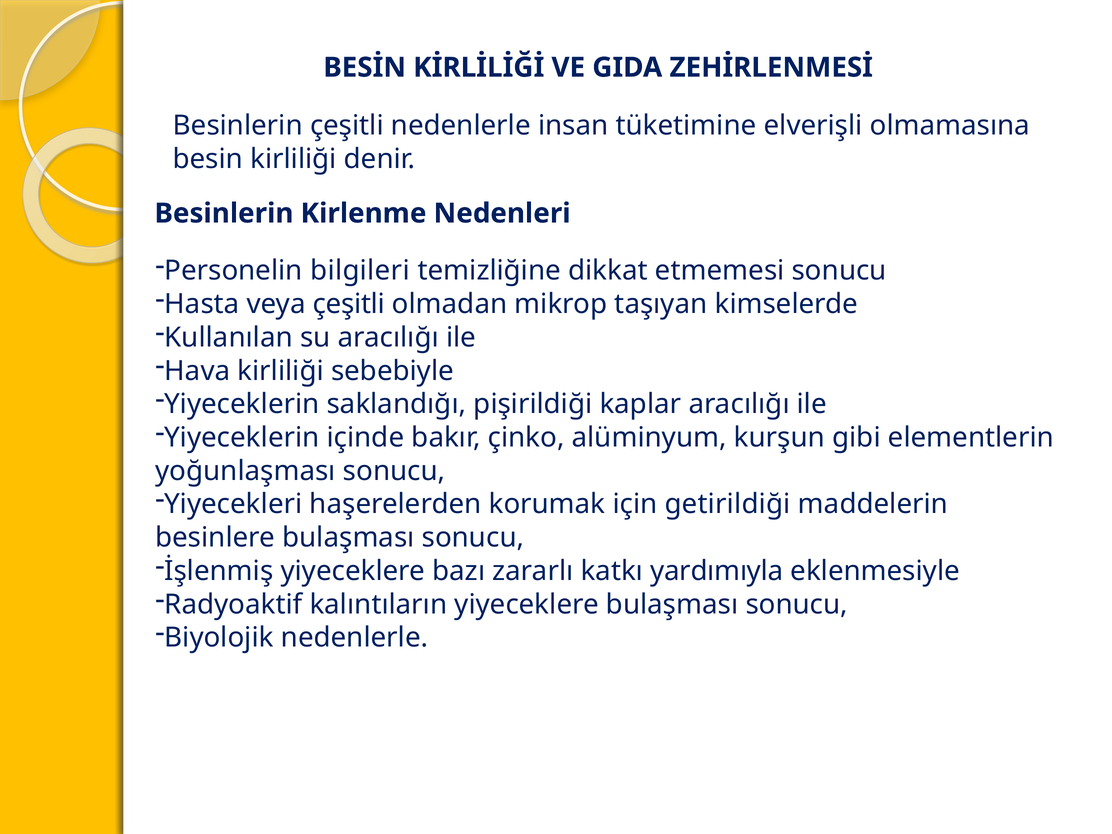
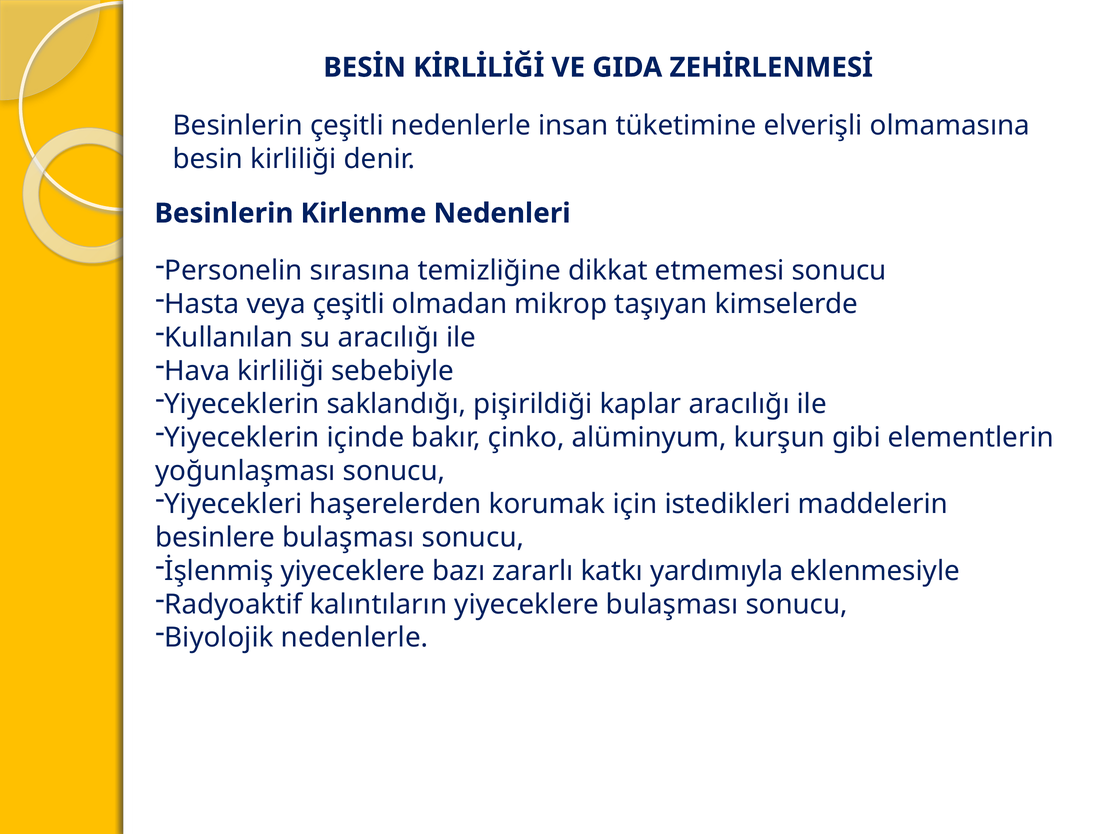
bilgileri: bilgileri -> sırasına (360, 271)
getirildiği: getirildiği -> istedikleri (728, 504)
